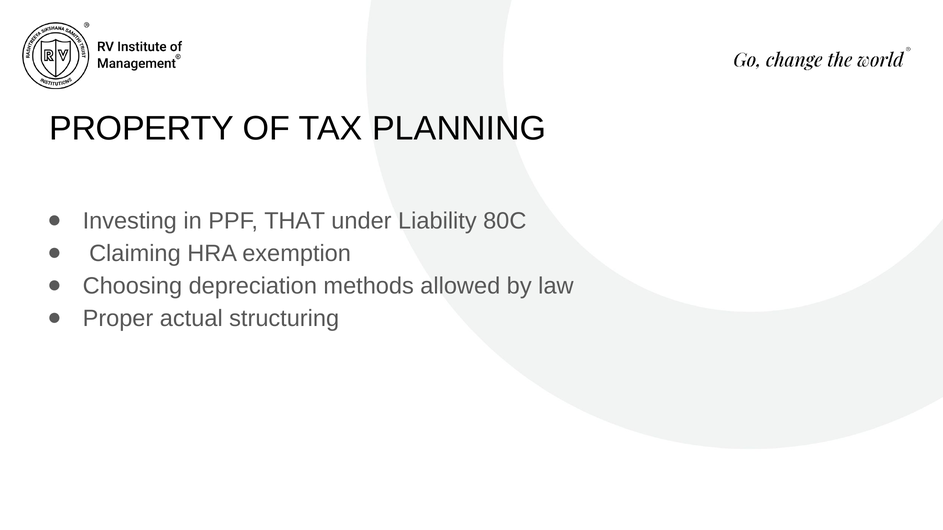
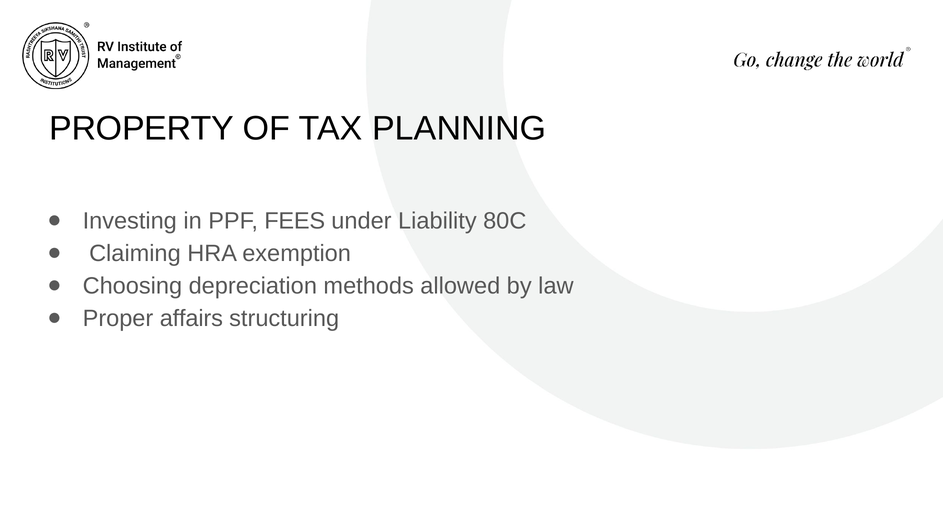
THAT: THAT -> FEES (295, 221)
actual: actual -> affairs (191, 319)
